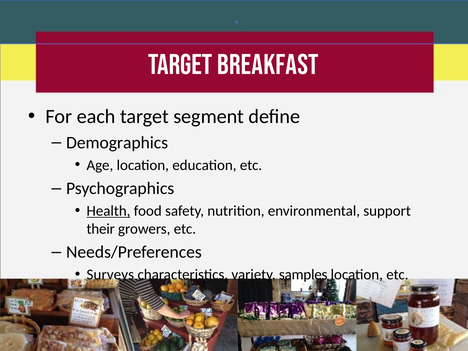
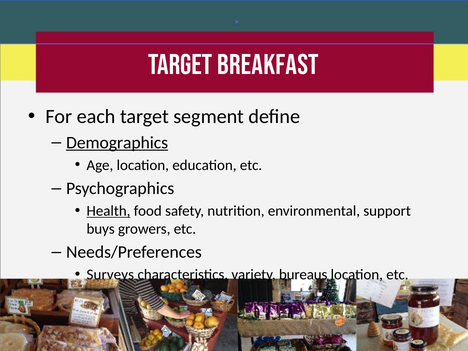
Demographics underline: none -> present (117, 143)
their: their -> buys (101, 229)
samples: samples -> bureaus (303, 275)
